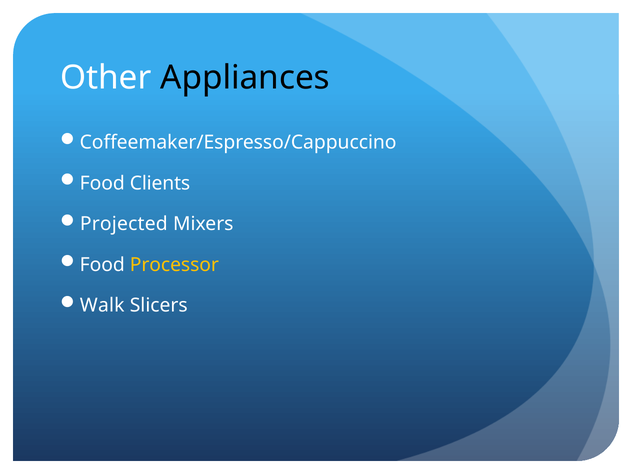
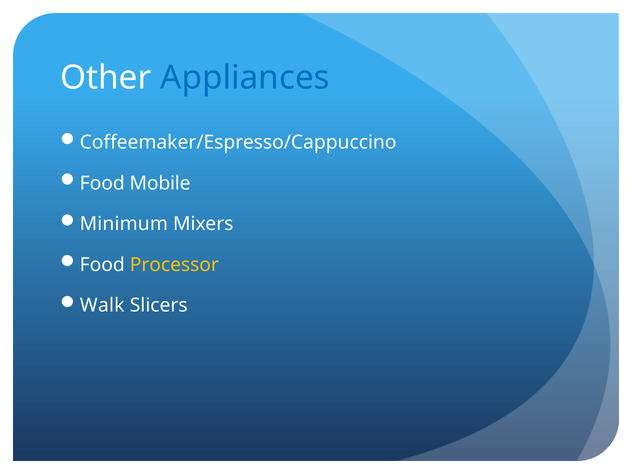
Appliances colour: black -> blue (245, 78)
Clients: Clients -> Mobile (160, 183)
Projected: Projected -> Minimum (124, 224)
